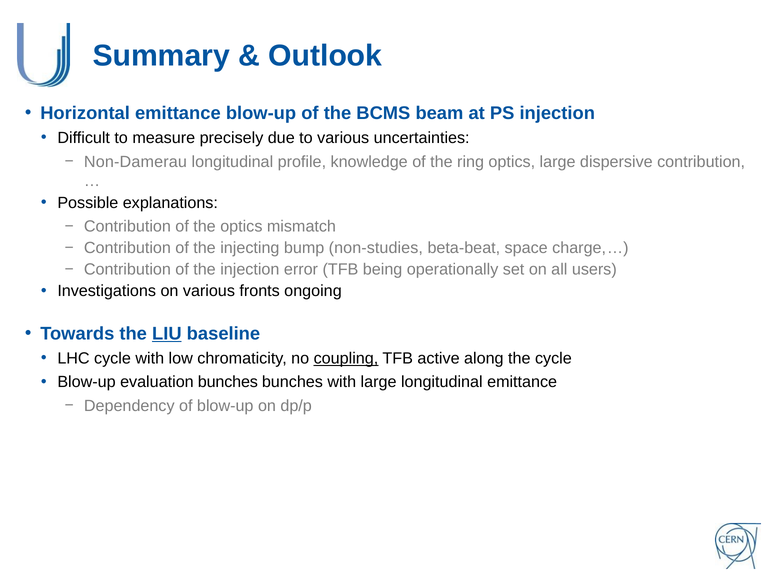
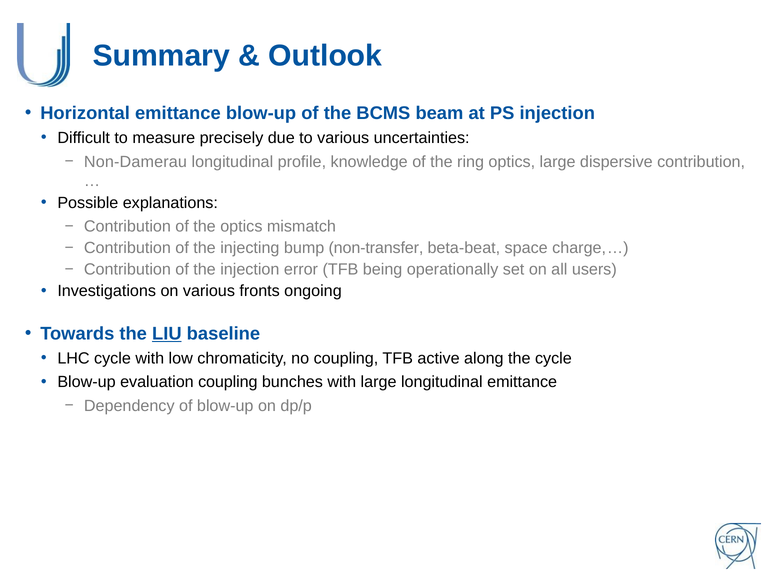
non-studies: non-studies -> non-transfer (376, 248)
coupling underline: present -> none (346, 358)
evaluation bunches: bunches -> coupling (228, 382)
